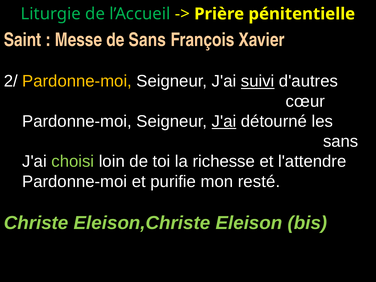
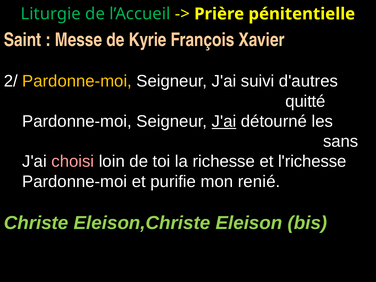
de Sans: Sans -> Kyrie (148, 40)
suivi underline: present -> none (258, 81)
cœur: cœur -> quitté (305, 101)
choisi colour: light green -> pink (73, 161)
l'attendre: l'attendre -> l'richesse (312, 161)
resté: resté -> renié (259, 182)
